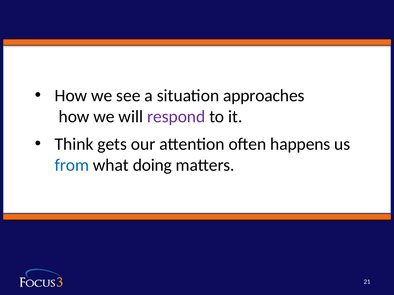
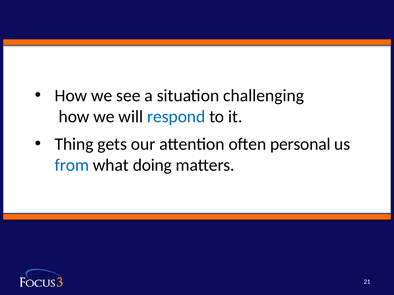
approaches: approaches -> challenging (264, 96)
respond colour: purple -> blue (176, 117)
Think: Think -> Thing (74, 144)
happens: happens -> personal (300, 144)
